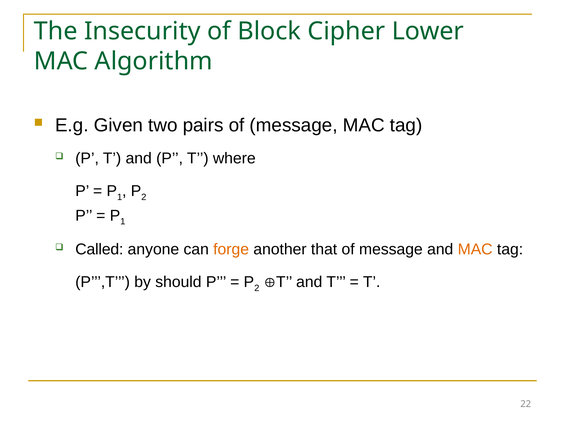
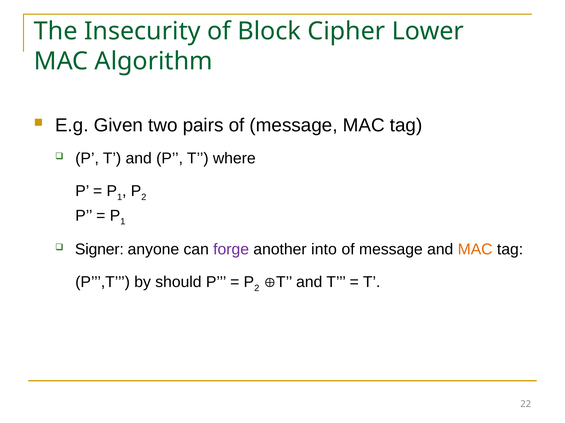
Called: Called -> Signer (99, 250)
forge colour: orange -> purple (231, 250)
that: that -> into (324, 250)
